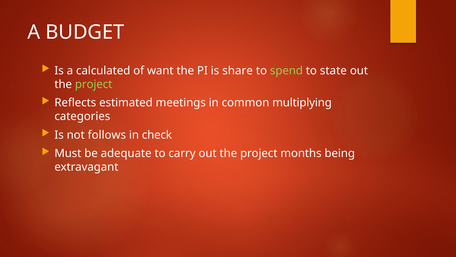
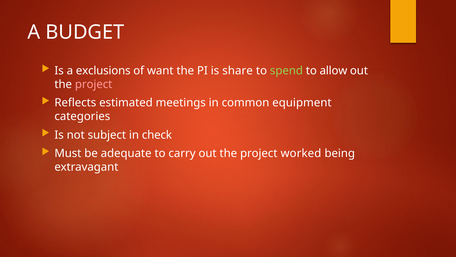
calculated: calculated -> exclusions (103, 70)
state: state -> allow (333, 70)
project colour: light green -> pink (94, 84)
multiplying: multiplying -> equipment (302, 103)
follows: follows -> subject (107, 135)
months: months -> worked (301, 153)
